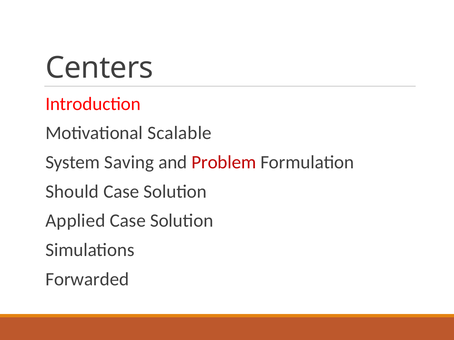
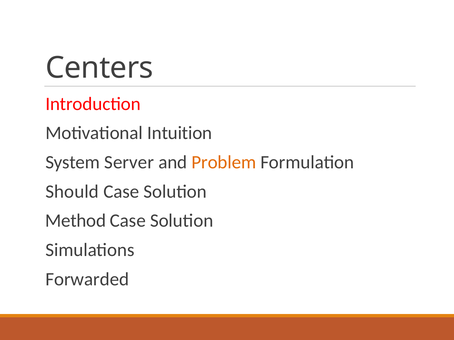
Scalable: Scalable -> Intuition (180, 133)
Saving: Saving -> Server (129, 163)
Problem colour: red -> orange (224, 163)
Applied: Applied -> Method (76, 221)
